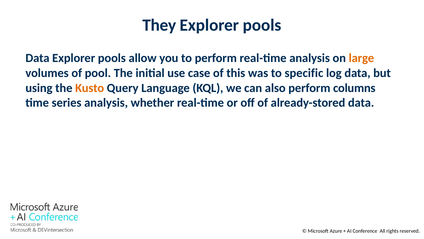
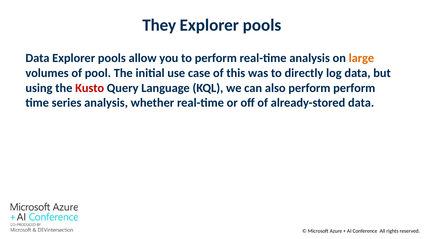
specific: specific -> directly (304, 73)
Kusto colour: orange -> red (90, 88)
perform columns: columns -> perform (354, 88)
